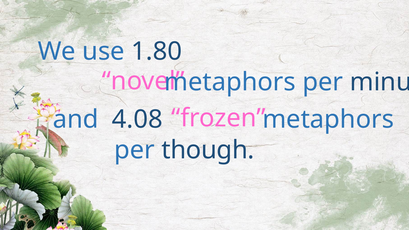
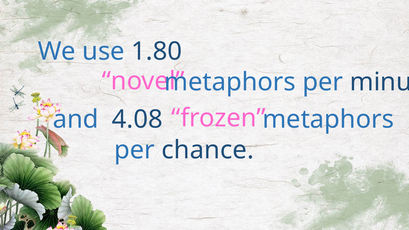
though: though -> chance (208, 150)
